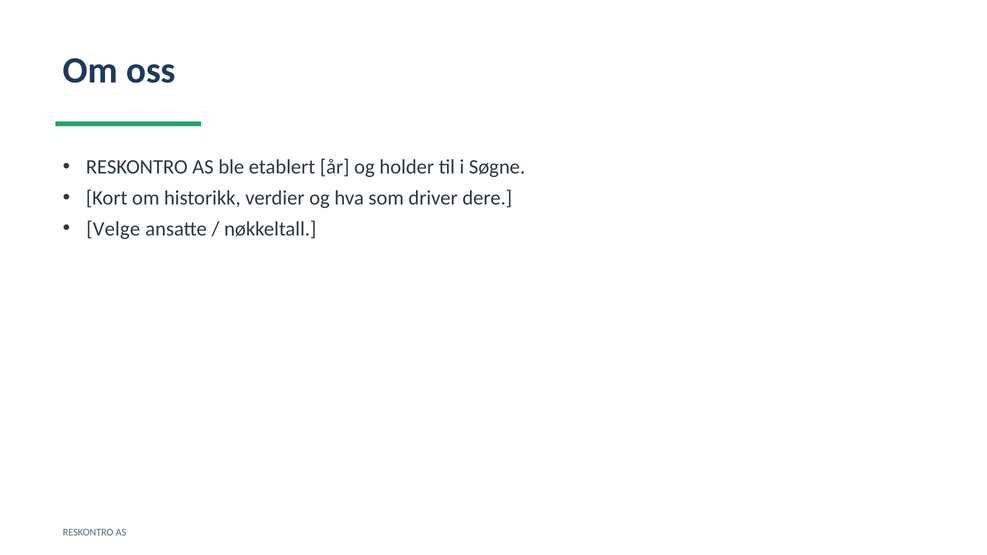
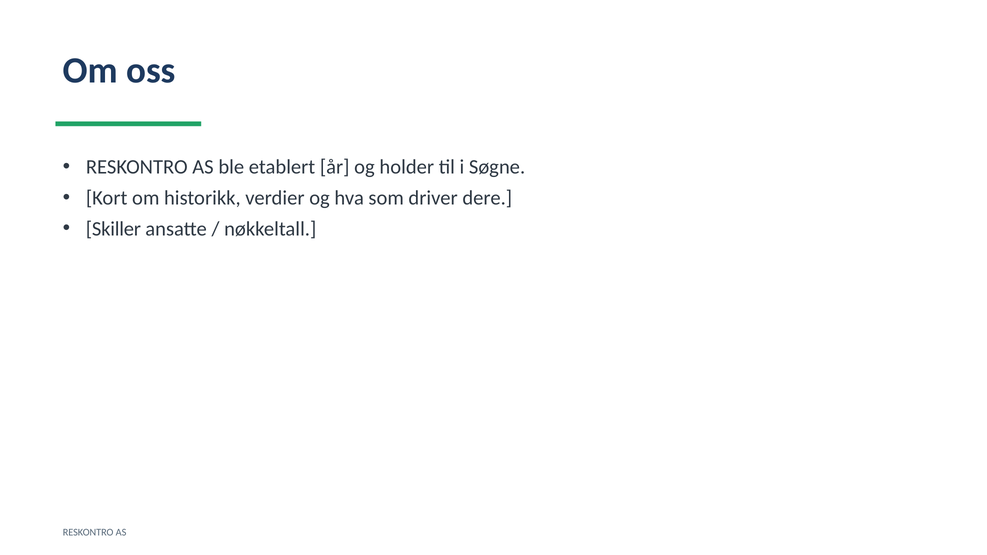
Velge: Velge -> Skiller (113, 229)
